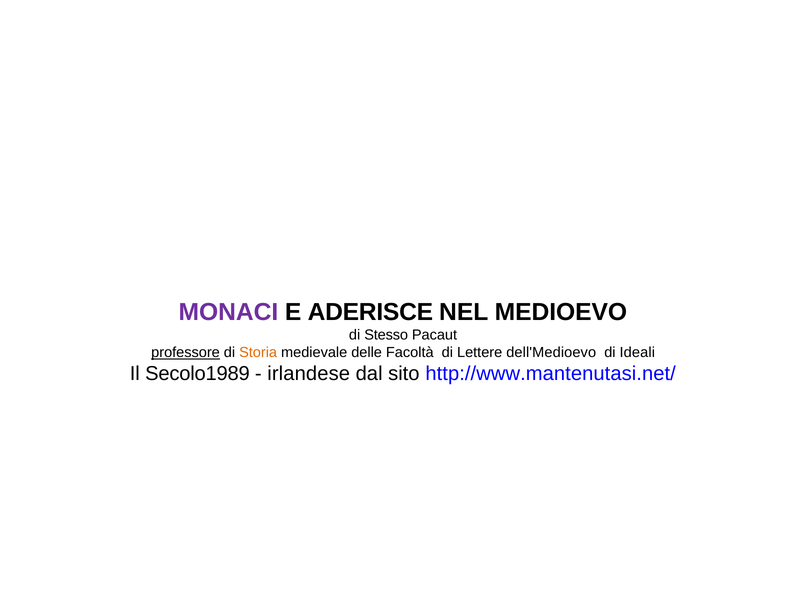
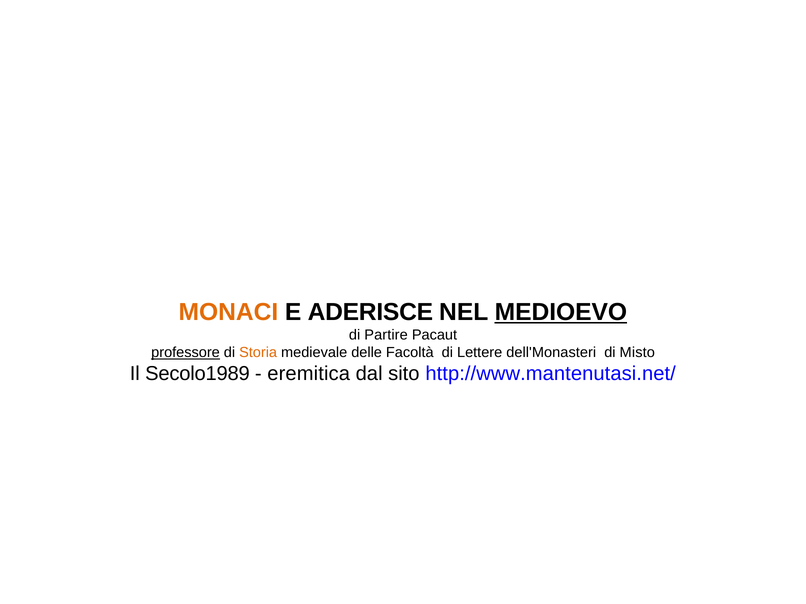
MONACI colour: purple -> orange (228, 313)
MEDIOEVO underline: none -> present (561, 313)
Stesso: Stesso -> Partire (386, 335)
dell'Medioevo: dell'Medioevo -> dell'Monasteri (551, 353)
Ideali: Ideali -> Misto (637, 353)
irlandese: irlandese -> eremitica (309, 374)
